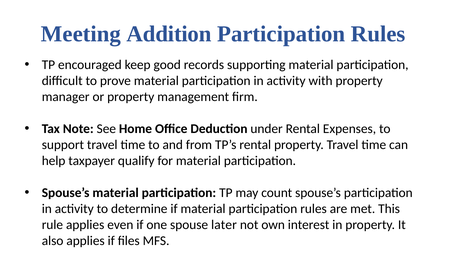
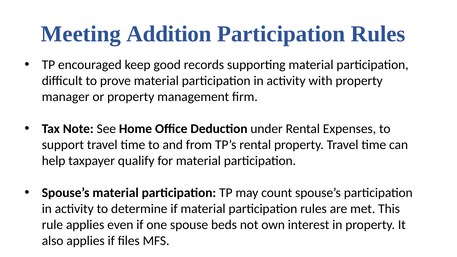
later: later -> beds (224, 225)
